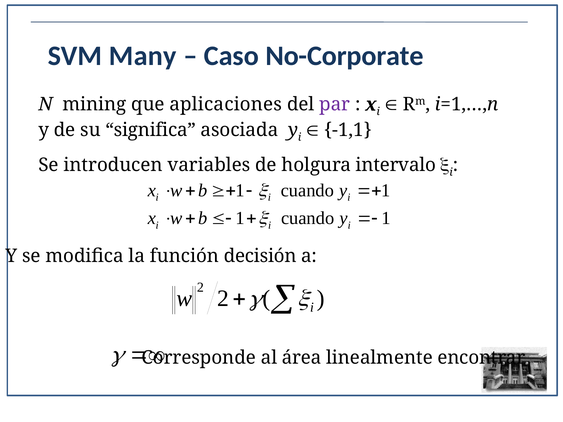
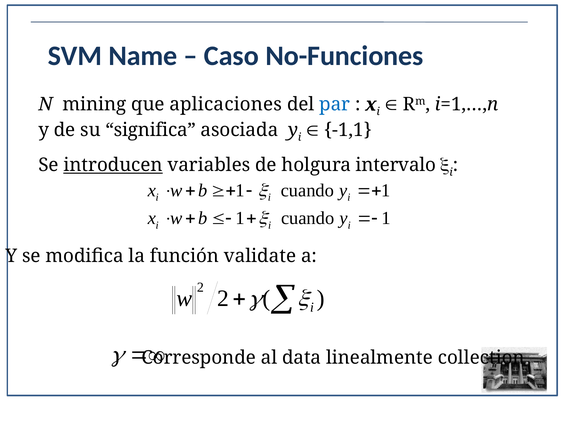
Many: Many -> Name (143, 56)
No-Corporate: No-Corporate -> No-Funciones (344, 56)
par colour: purple -> blue (335, 104)
introducen underline: none -> present (113, 165)
decisión: decisión -> validate (260, 256)
área: área -> data (302, 358)
encontrar: encontrar -> collection (481, 358)
